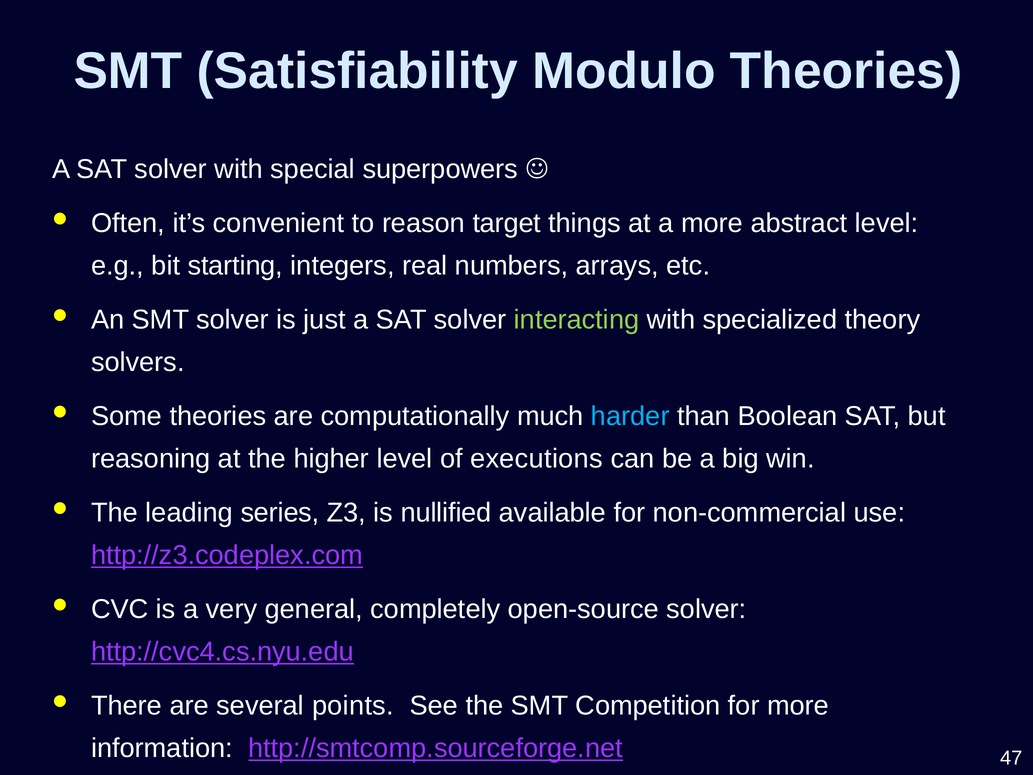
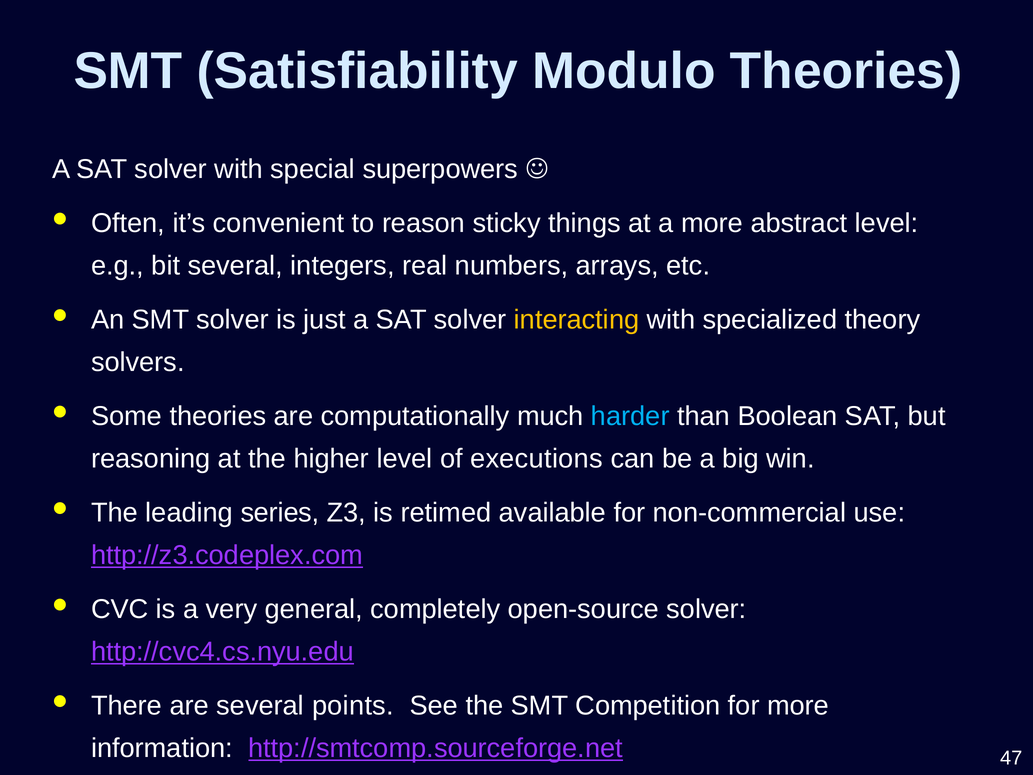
target: target -> sticky (507, 223)
bit starting: starting -> several (235, 266)
interacting colour: light green -> yellow (577, 320)
nullified: nullified -> retimed (446, 513)
